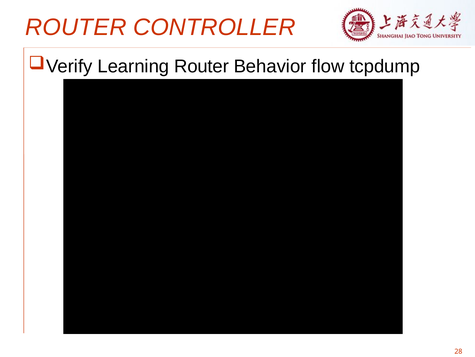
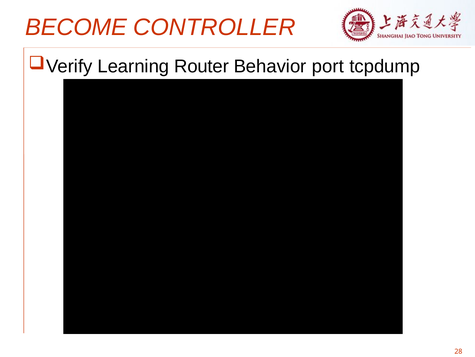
ROUTER: ROUTER -> BECOME (76, 27)
flow: flow -> port (328, 66)
